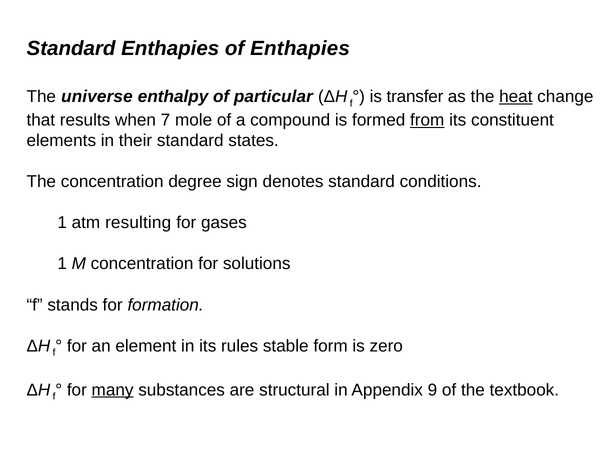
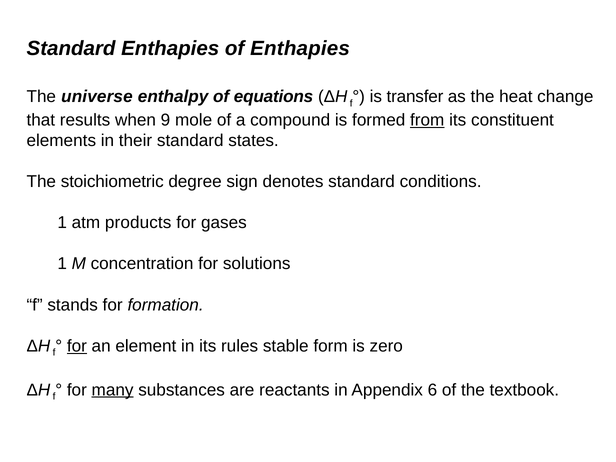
particular: particular -> equations (274, 97)
heat underline: present -> none (516, 97)
7: 7 -> 9 (165, 120)
The concentration: concentration -> stoichiometric (112, 182)
resulting: resulting -> products (138, 223)
for underline: none -> present (77, 346)
structural: structural -> reactants (294, 390)
9: 9 -> 6 (432, 390)
